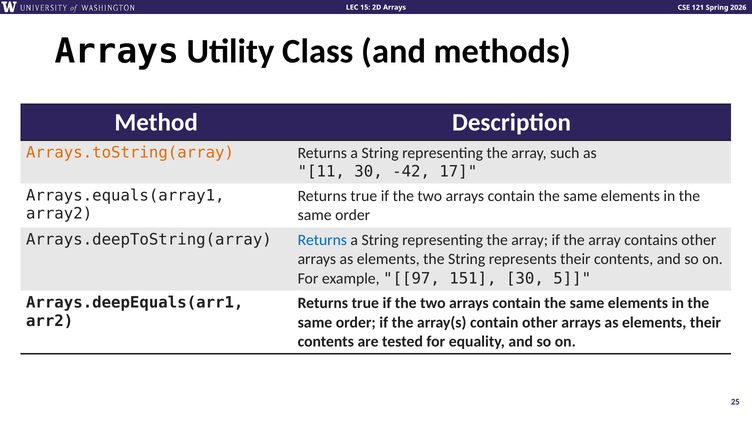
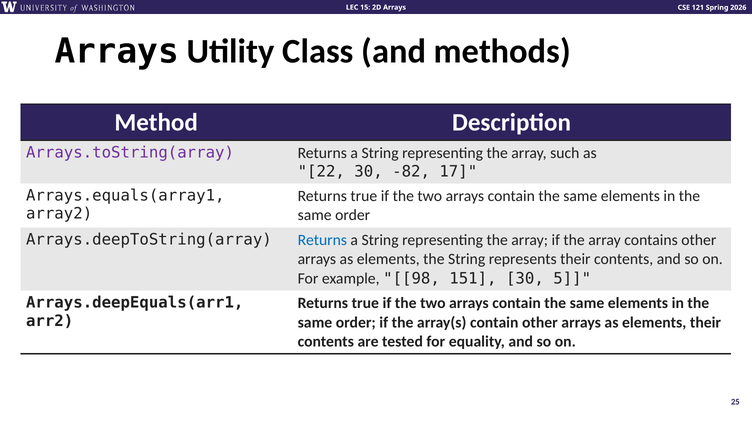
Arrays.toString(array colour: orange -> purple (130, 152)
11: 11 -> 22 (321, 172)
-42: -42 -> -82 (411, 172)
97: 97 -> 98 (412, 278)
